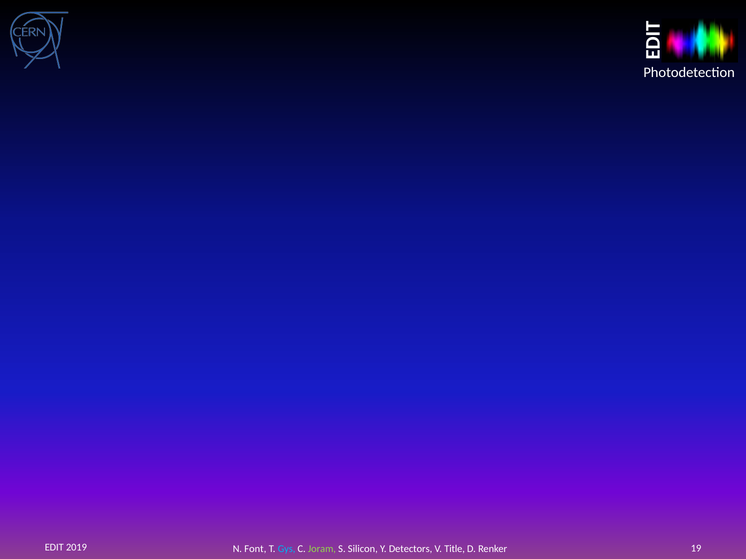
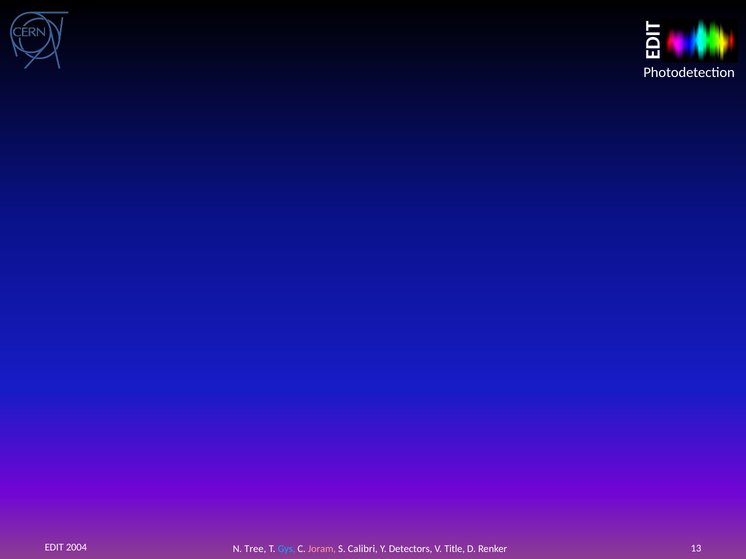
2019: 2019 -> 2004 (76, 548)
Font: Font -> Tree (255, 549)
Joram colour: light green -> pink (322, 549)
Silicon: Silicon -> Calibri (363, 549)
19: 19 -> 13 (696, 549)
